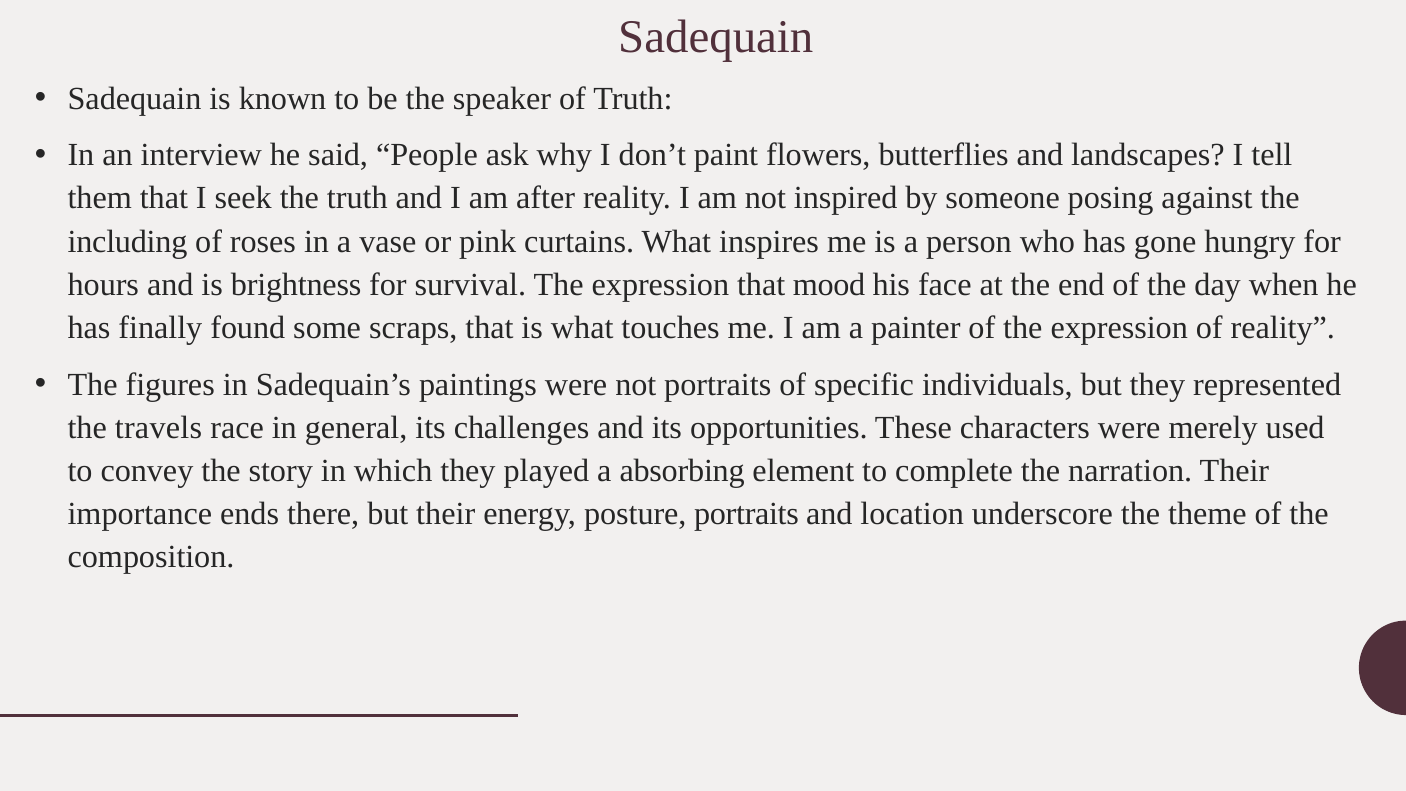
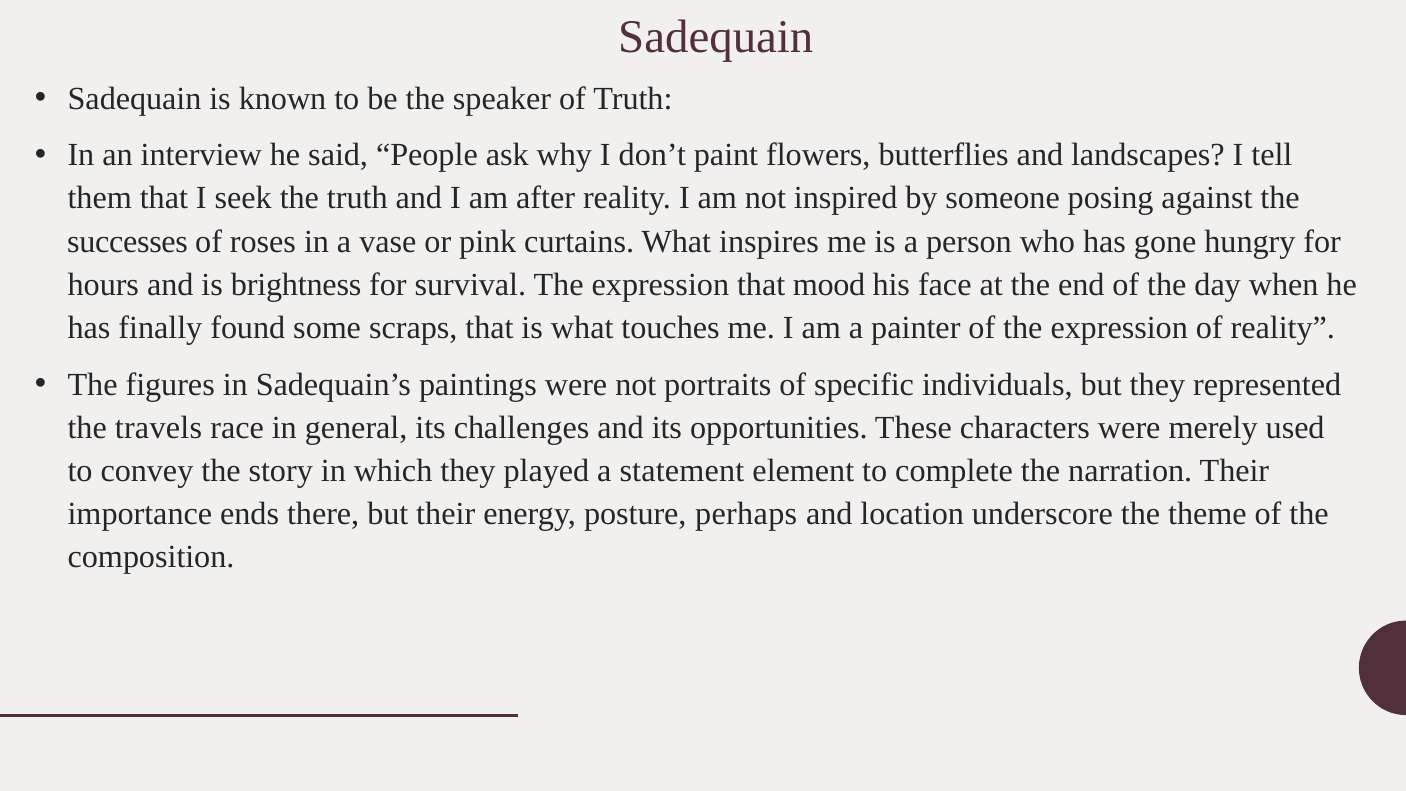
including: including -> successes (128, 242)
absorbing: absorbing -> statement (682, 471)
posture portraits: portraits -> perhaps (746, 514)
